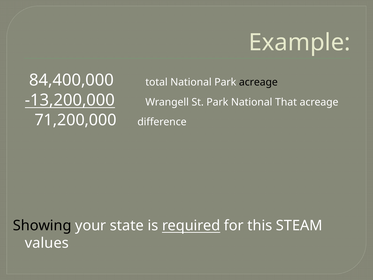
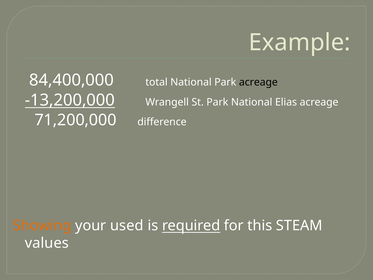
That: That -> Elias (286, 102)
Showing colour: black -> orange (42, 225)
state: state -> used (127, 225)
